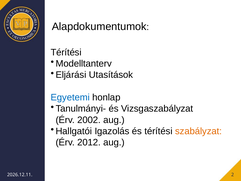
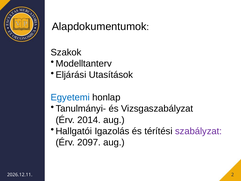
Térítési: Térítési -> Szakok (66, 52)
2002: 2002 -> 2014 (89, 120)
szabályzat colour: orange -> purple (198, 131)
2012: 2012 -> 2097 (89, 142)
